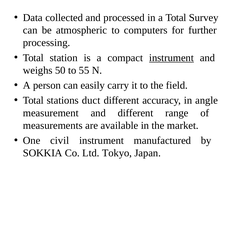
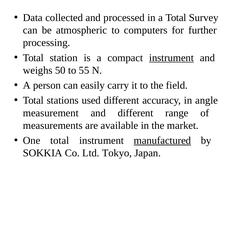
duct: duct -> used (91, 100)
One civil: civil -> total (60, 141)
manufactured underline: none -> present (162, 141)
